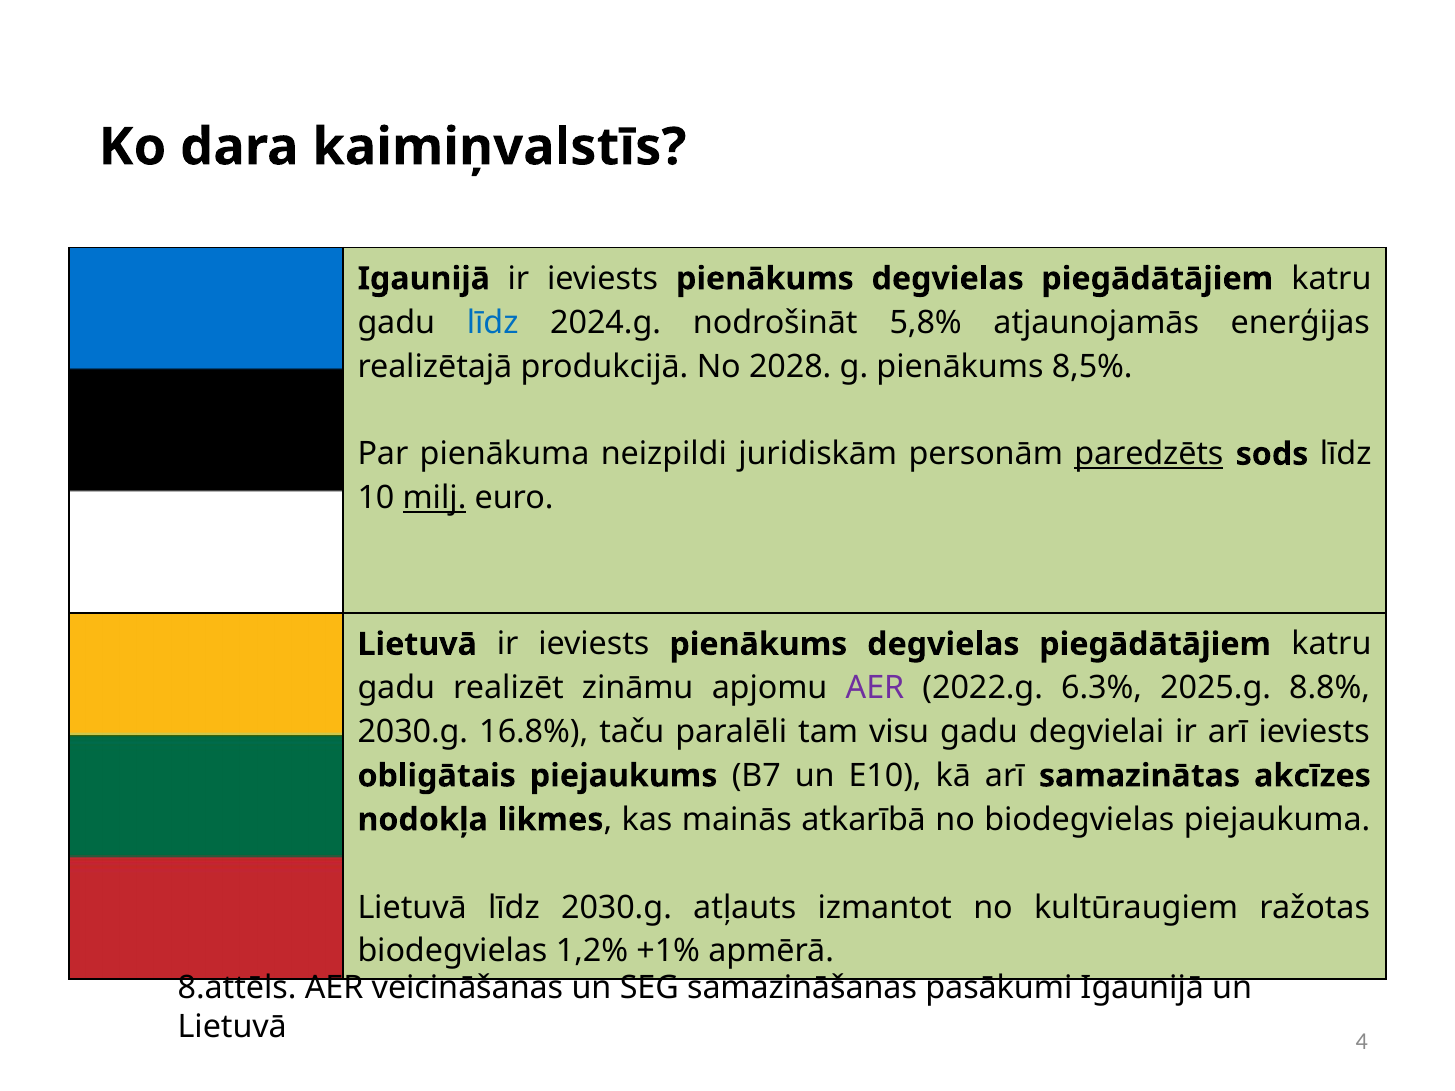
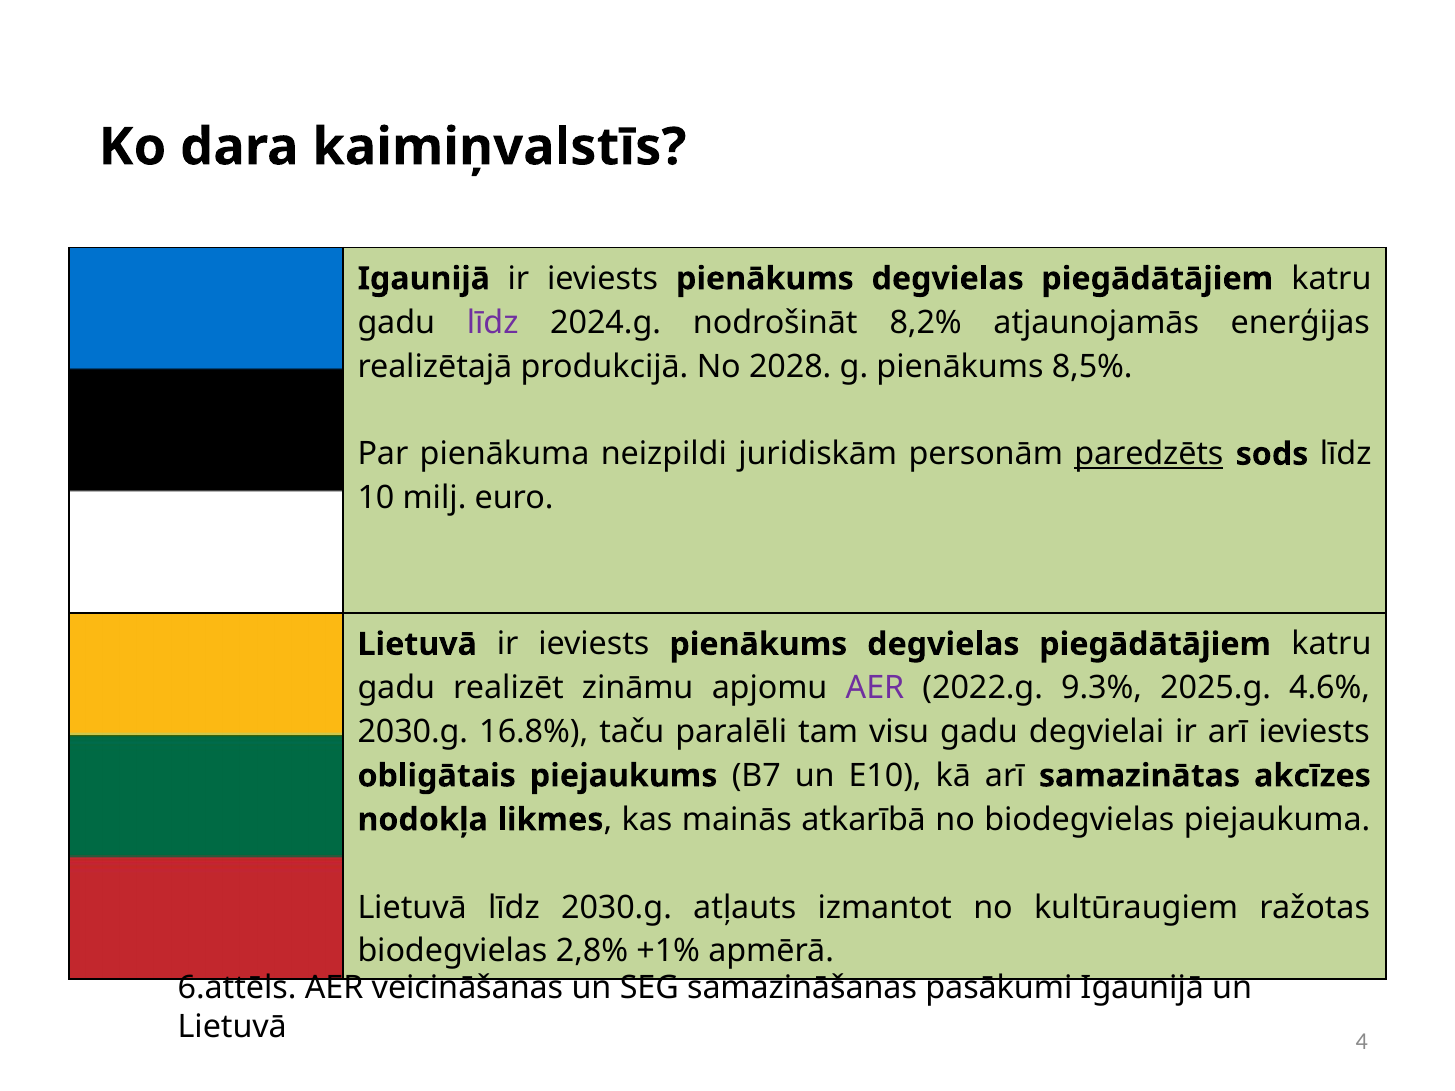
līdz colour: blue -> purple (493, 323)
5,8%: 5,8% -> 8,2% (926, 323)
milj underline: present -> none (434, 498)
6.3%: 6.3% -> 9.3% (1102, 688)
8.8%: 8.8% -> 4.6% (1330, 688)
1,2%: 1,2% -> 2,8% (592, 952)
8.attēls: 8.attēls -> 6.attēls (237, 988)
